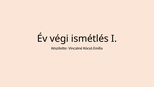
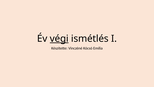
végi underline: none -> present (59, 38)
